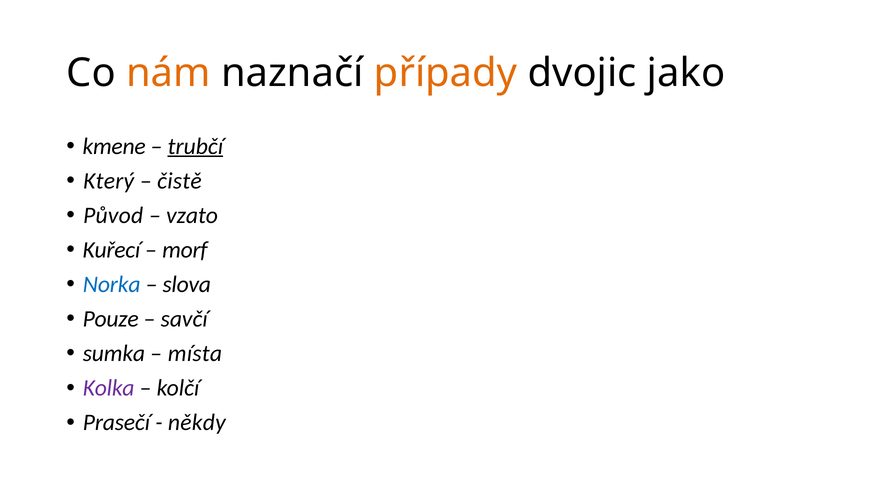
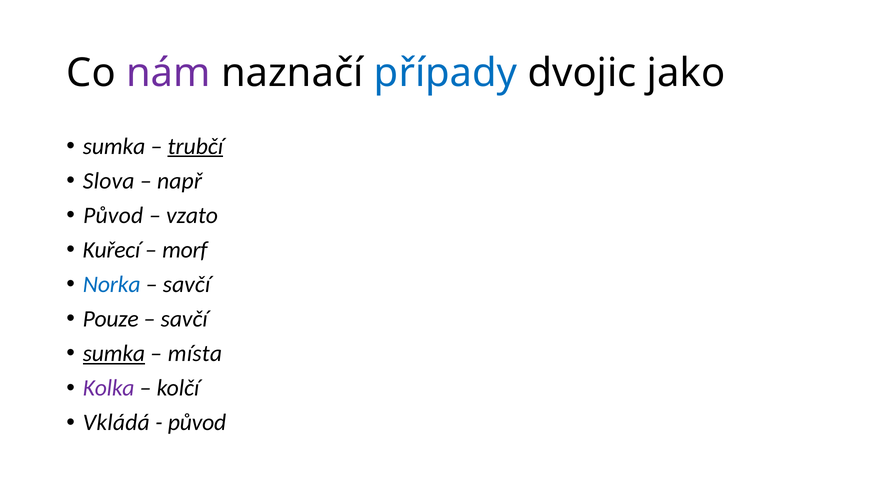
nám colour: orange -> purple (169, 73)
případy colour: orange -> blue (446, 73)
kmene: kmene -> sumka (114, 146)
Který: Který -> Slova (109, 181)
čistě: čistě -> např (180, 181)
slova: slova -> savčí (187, 285)
sumka underline: none -> present (114, 354)
Prasečí: Prasečí -> Vkládá (116, 423)
někdy: někdy -> původ (197, 423)
